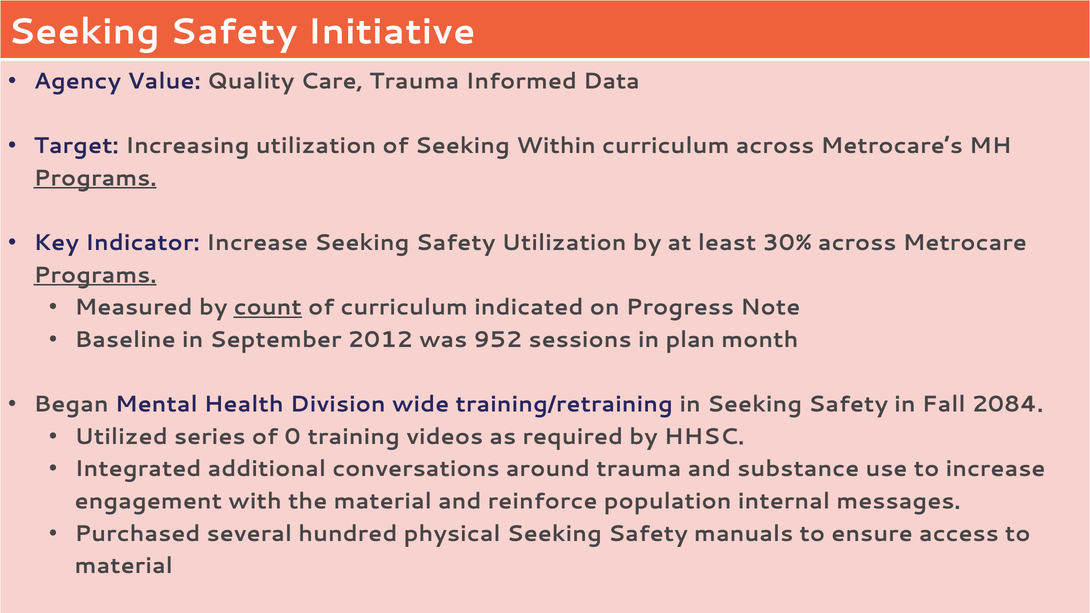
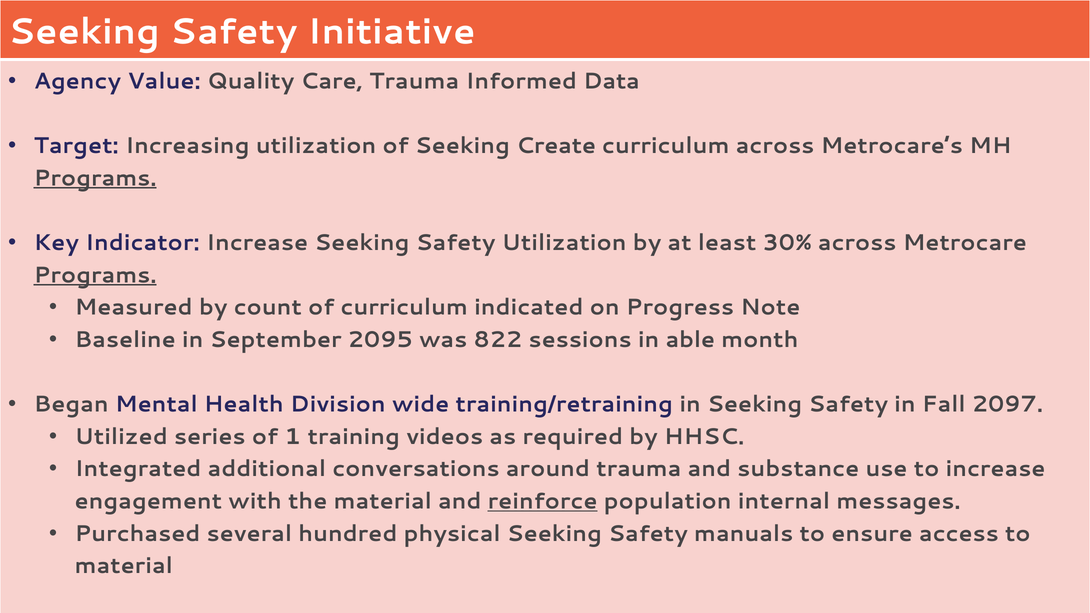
Within: Within -> Create (556, 146)
count underline: present -> none (268, 307)
2012: 2012 -> 2095 (380, 340)
952: 952 -> 822 (498, 340)
plan: plan -> able (690, 340)
2084: 2084 -> 2097 (1007, 404)
0: 0 -> 1 (293, 437)
reinforce underline: none -> present (543, 501)
